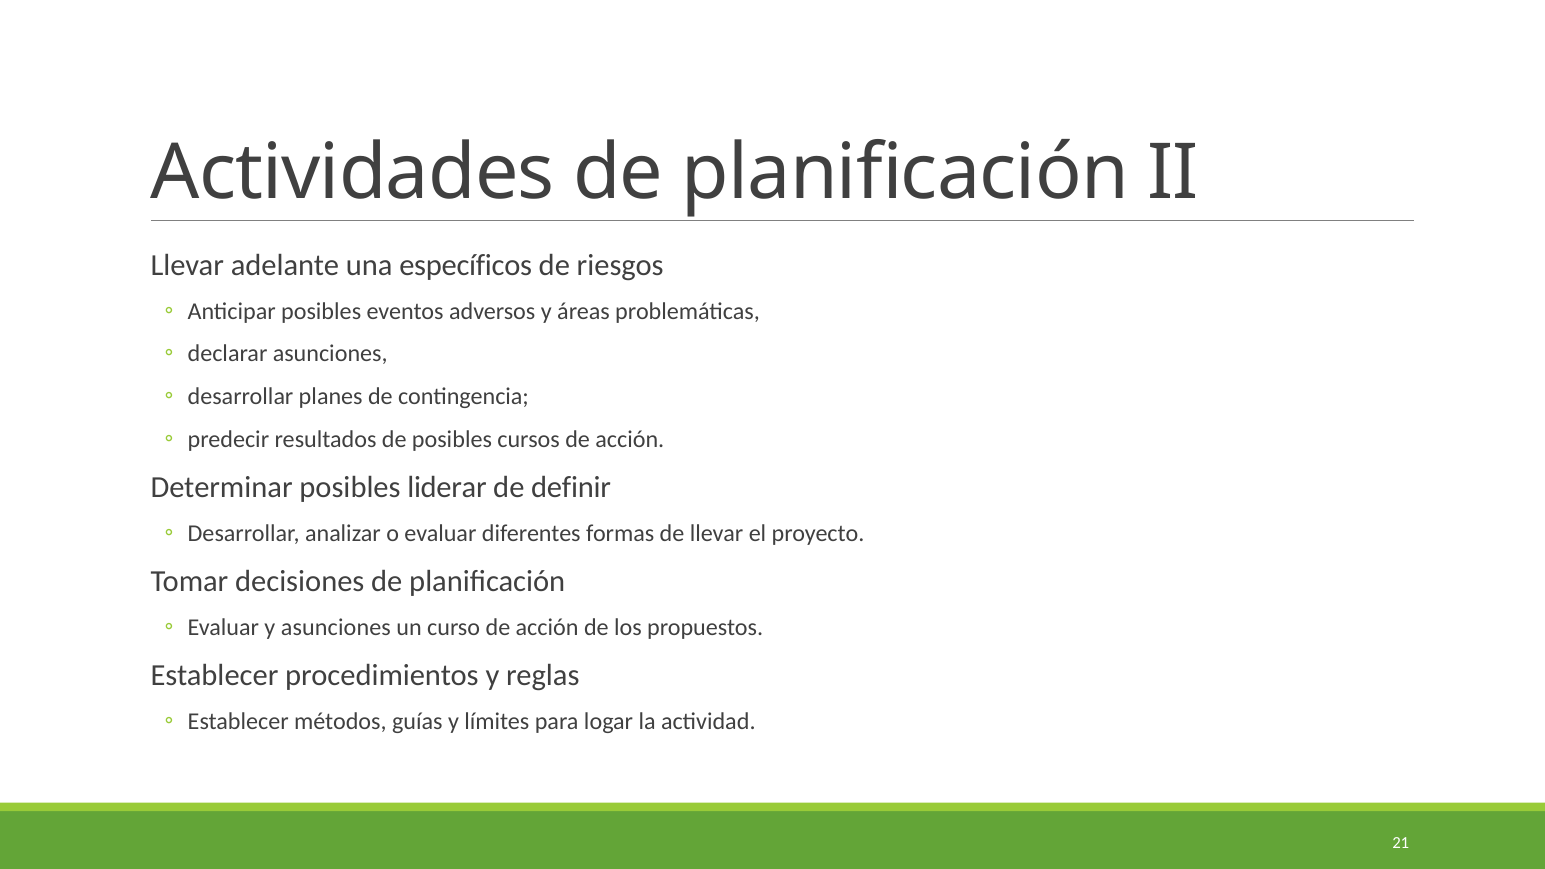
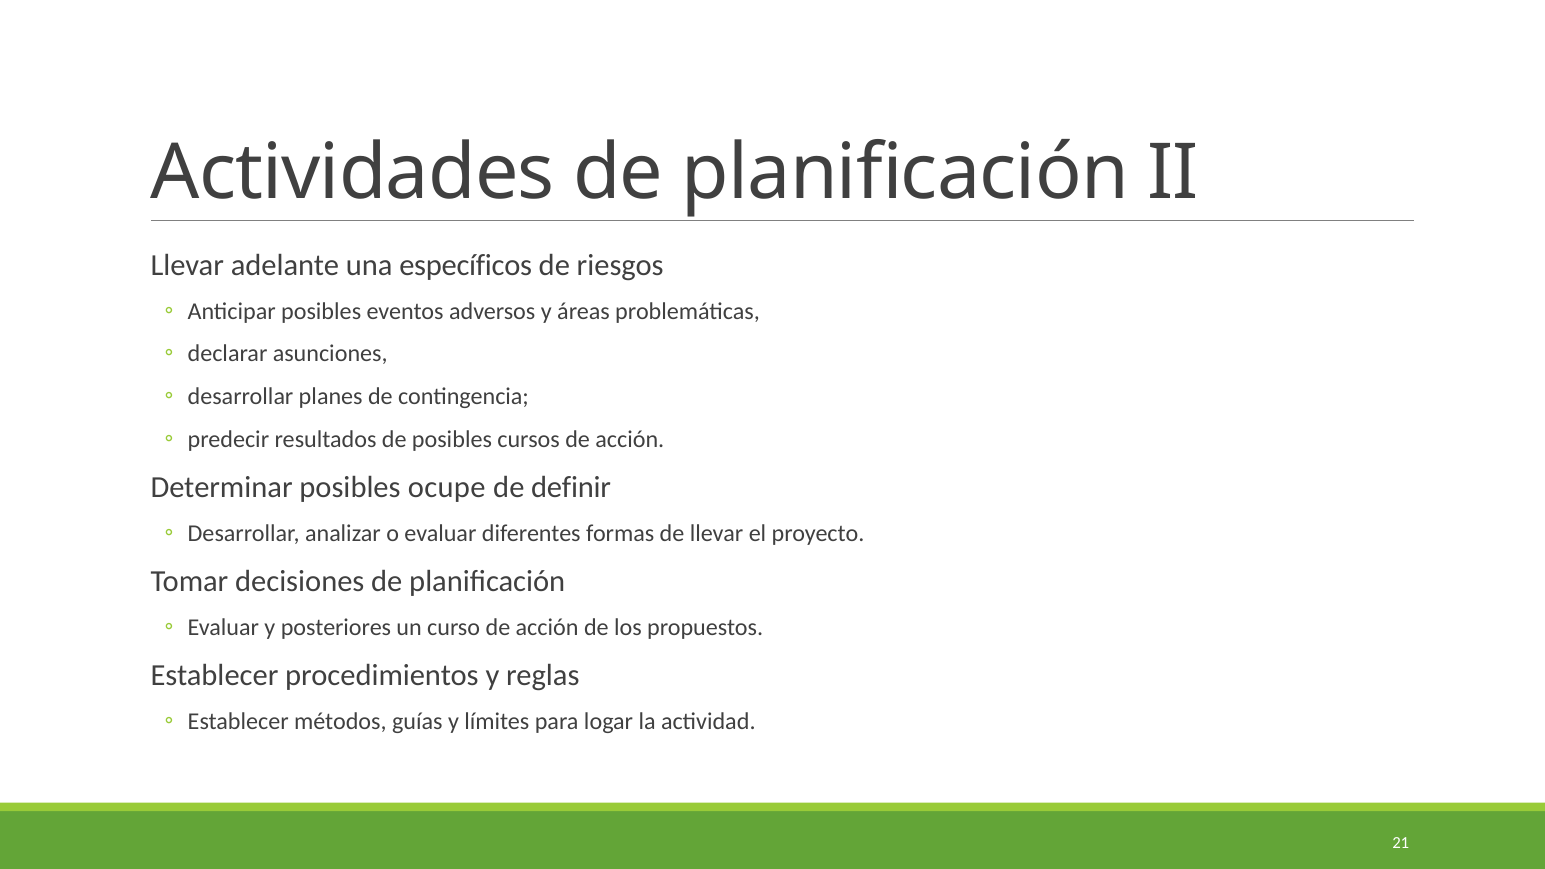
liderar: liderar -> ocupe (447, 487)
y asunciones: asunciones -> posteriores (336, 628)
